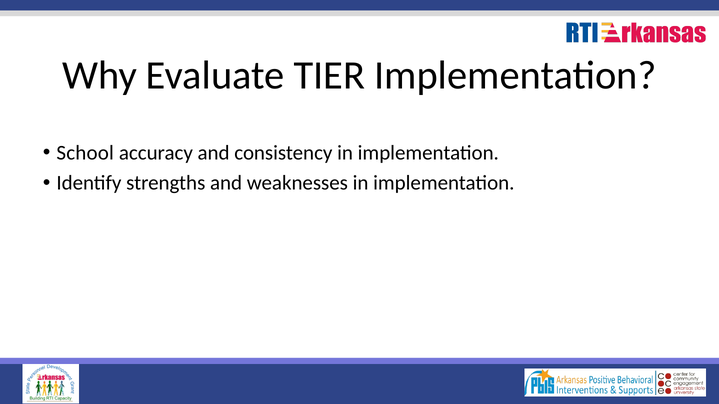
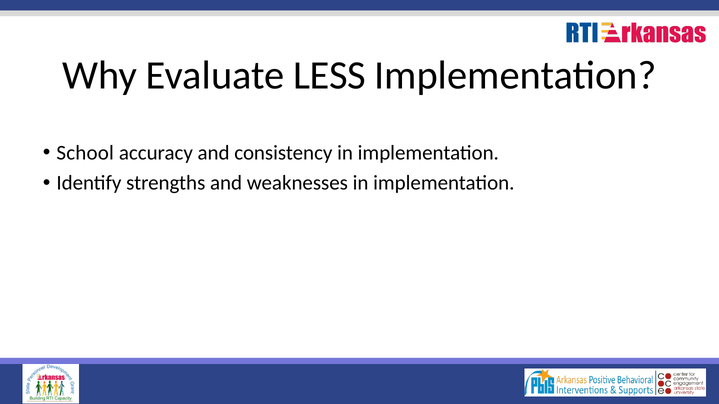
TIER: TIER -> LESS (330, 76)
